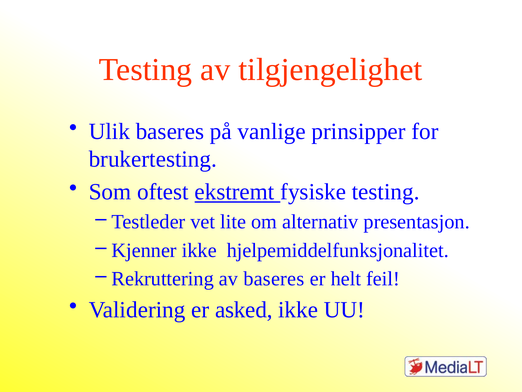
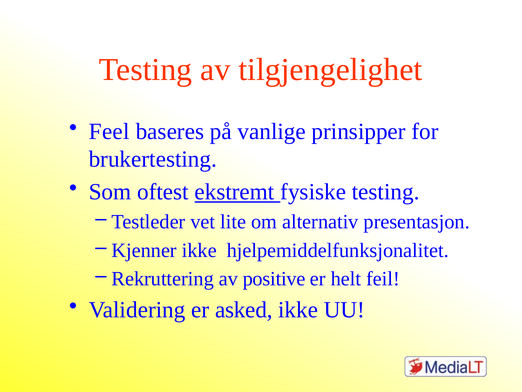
Ulik: Ulik -> Feel (109, 131)
av baseres: baseres -> positive (274, 278)
